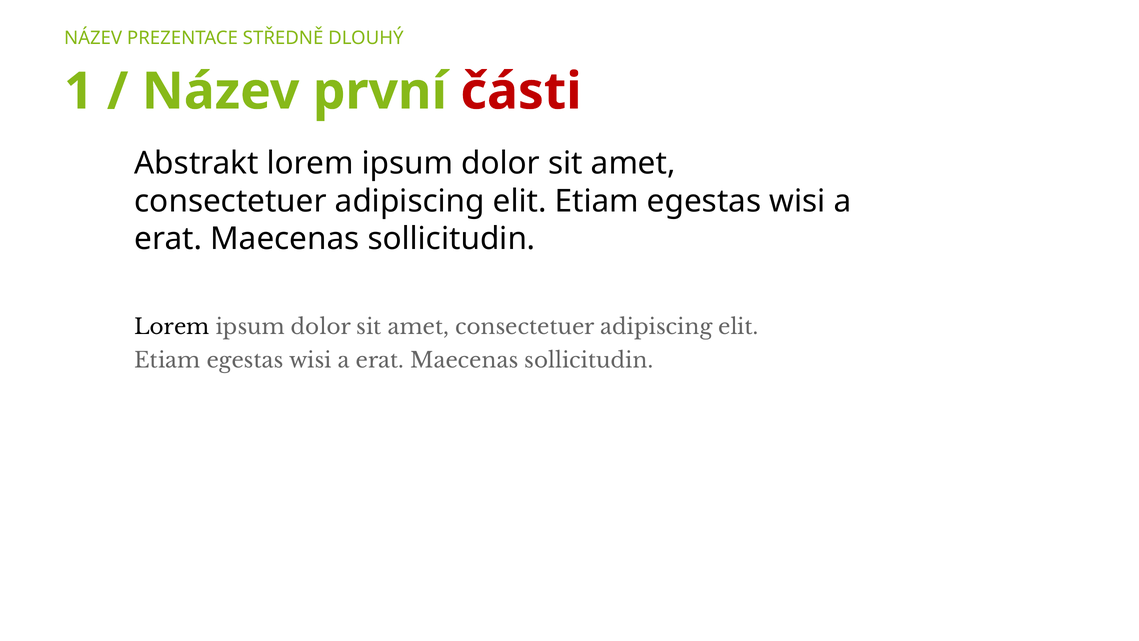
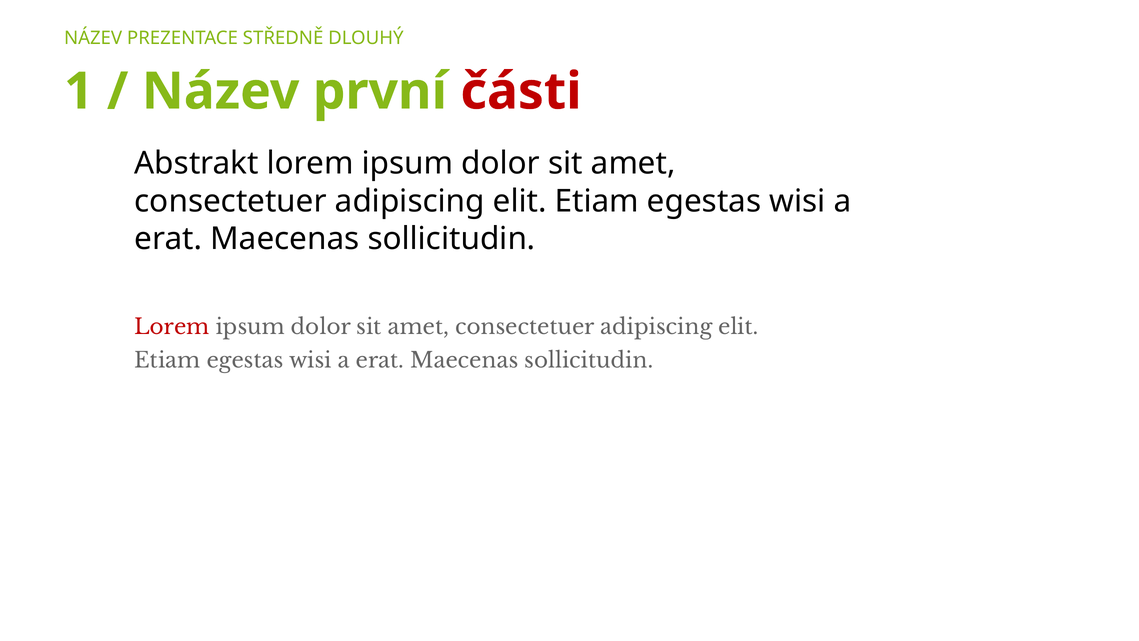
Lorem colour: black -> red (172, 327)
